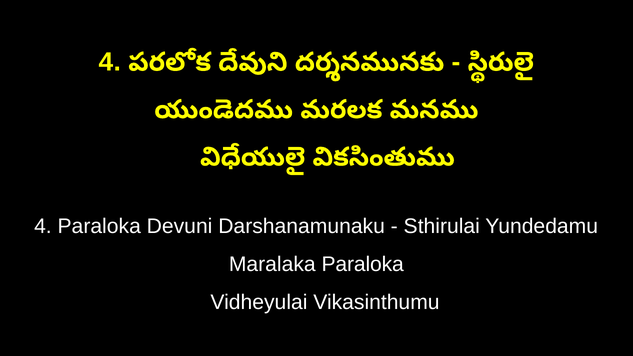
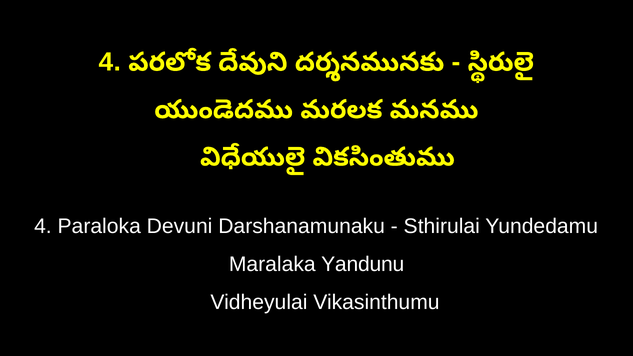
Maralaka Paraloka: Paraloka -> Yandunu (363, 264)
